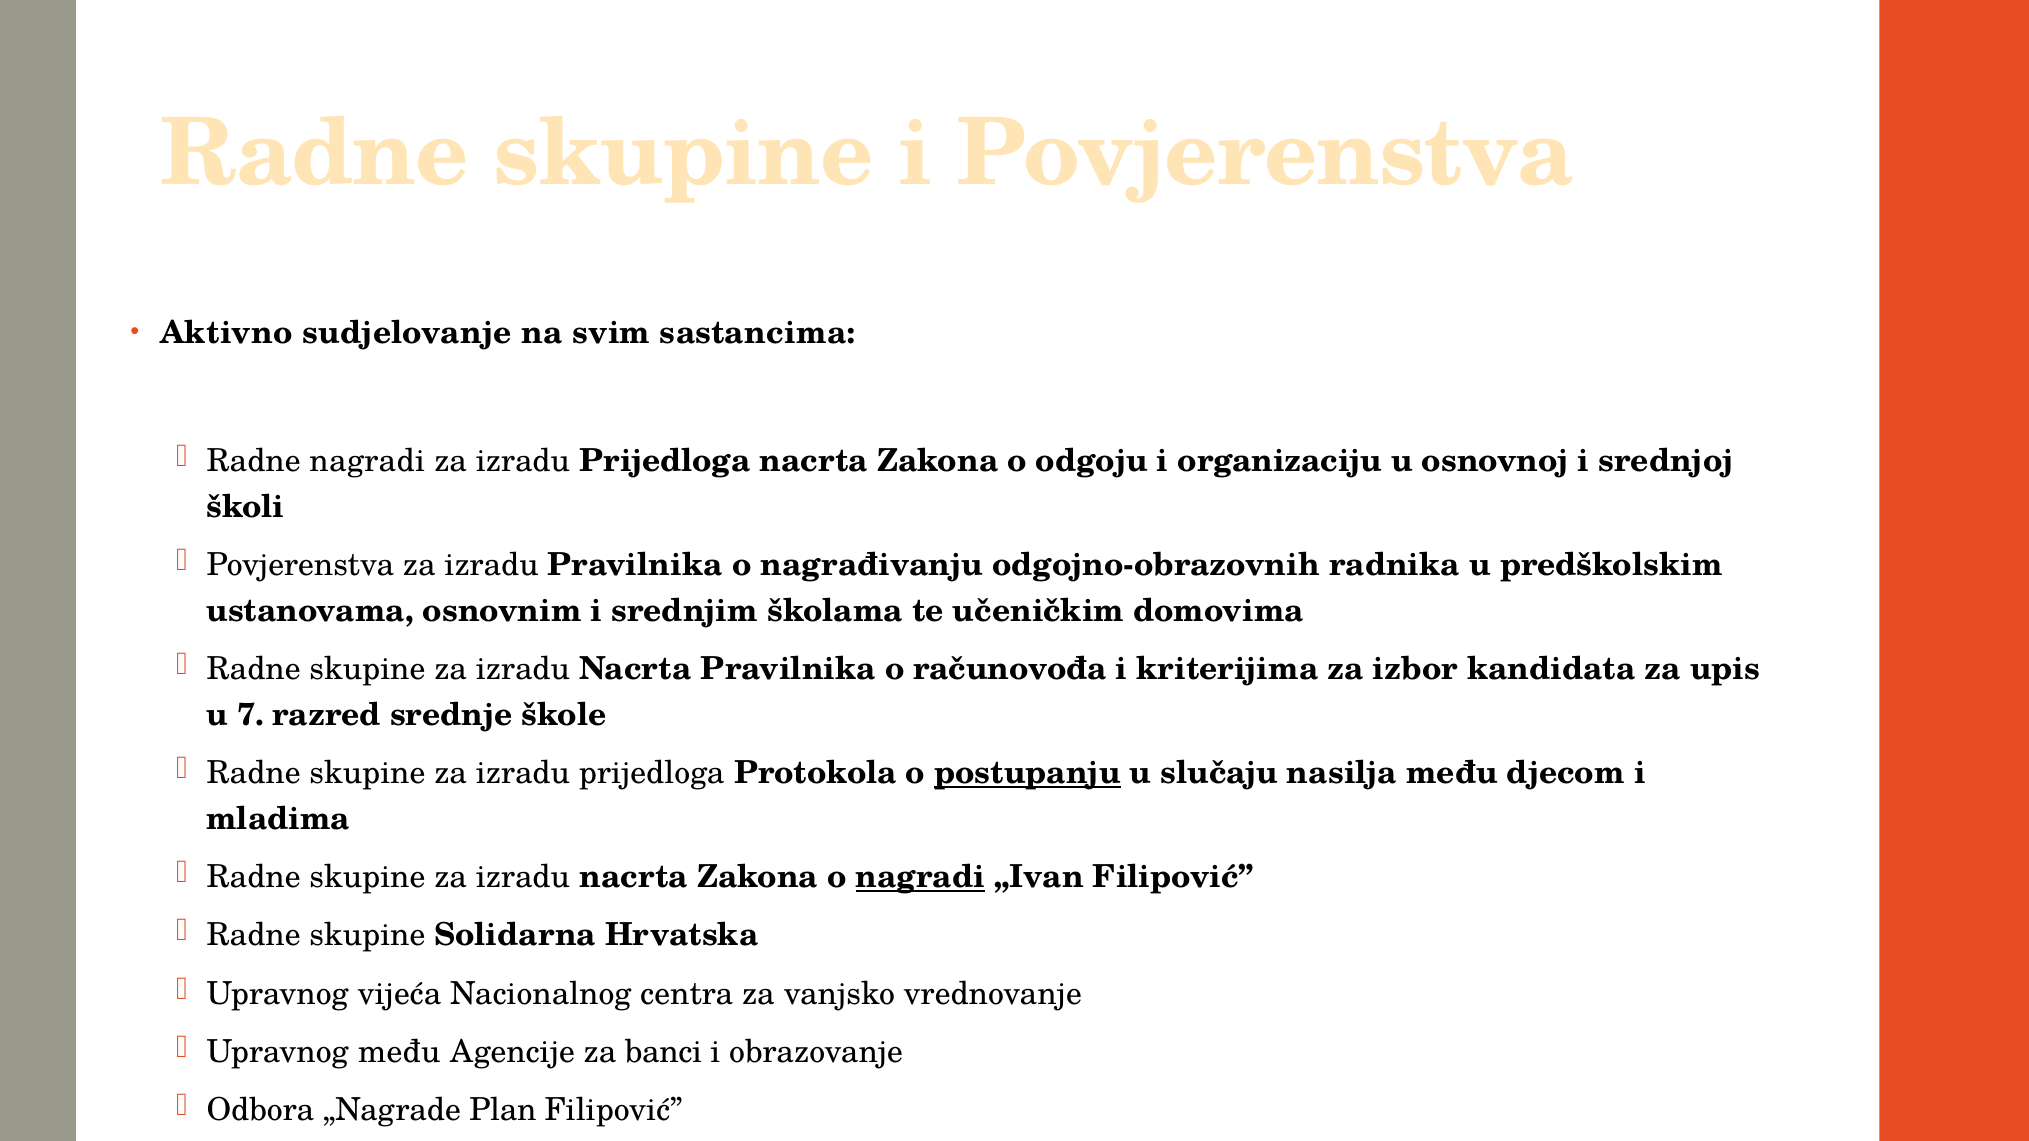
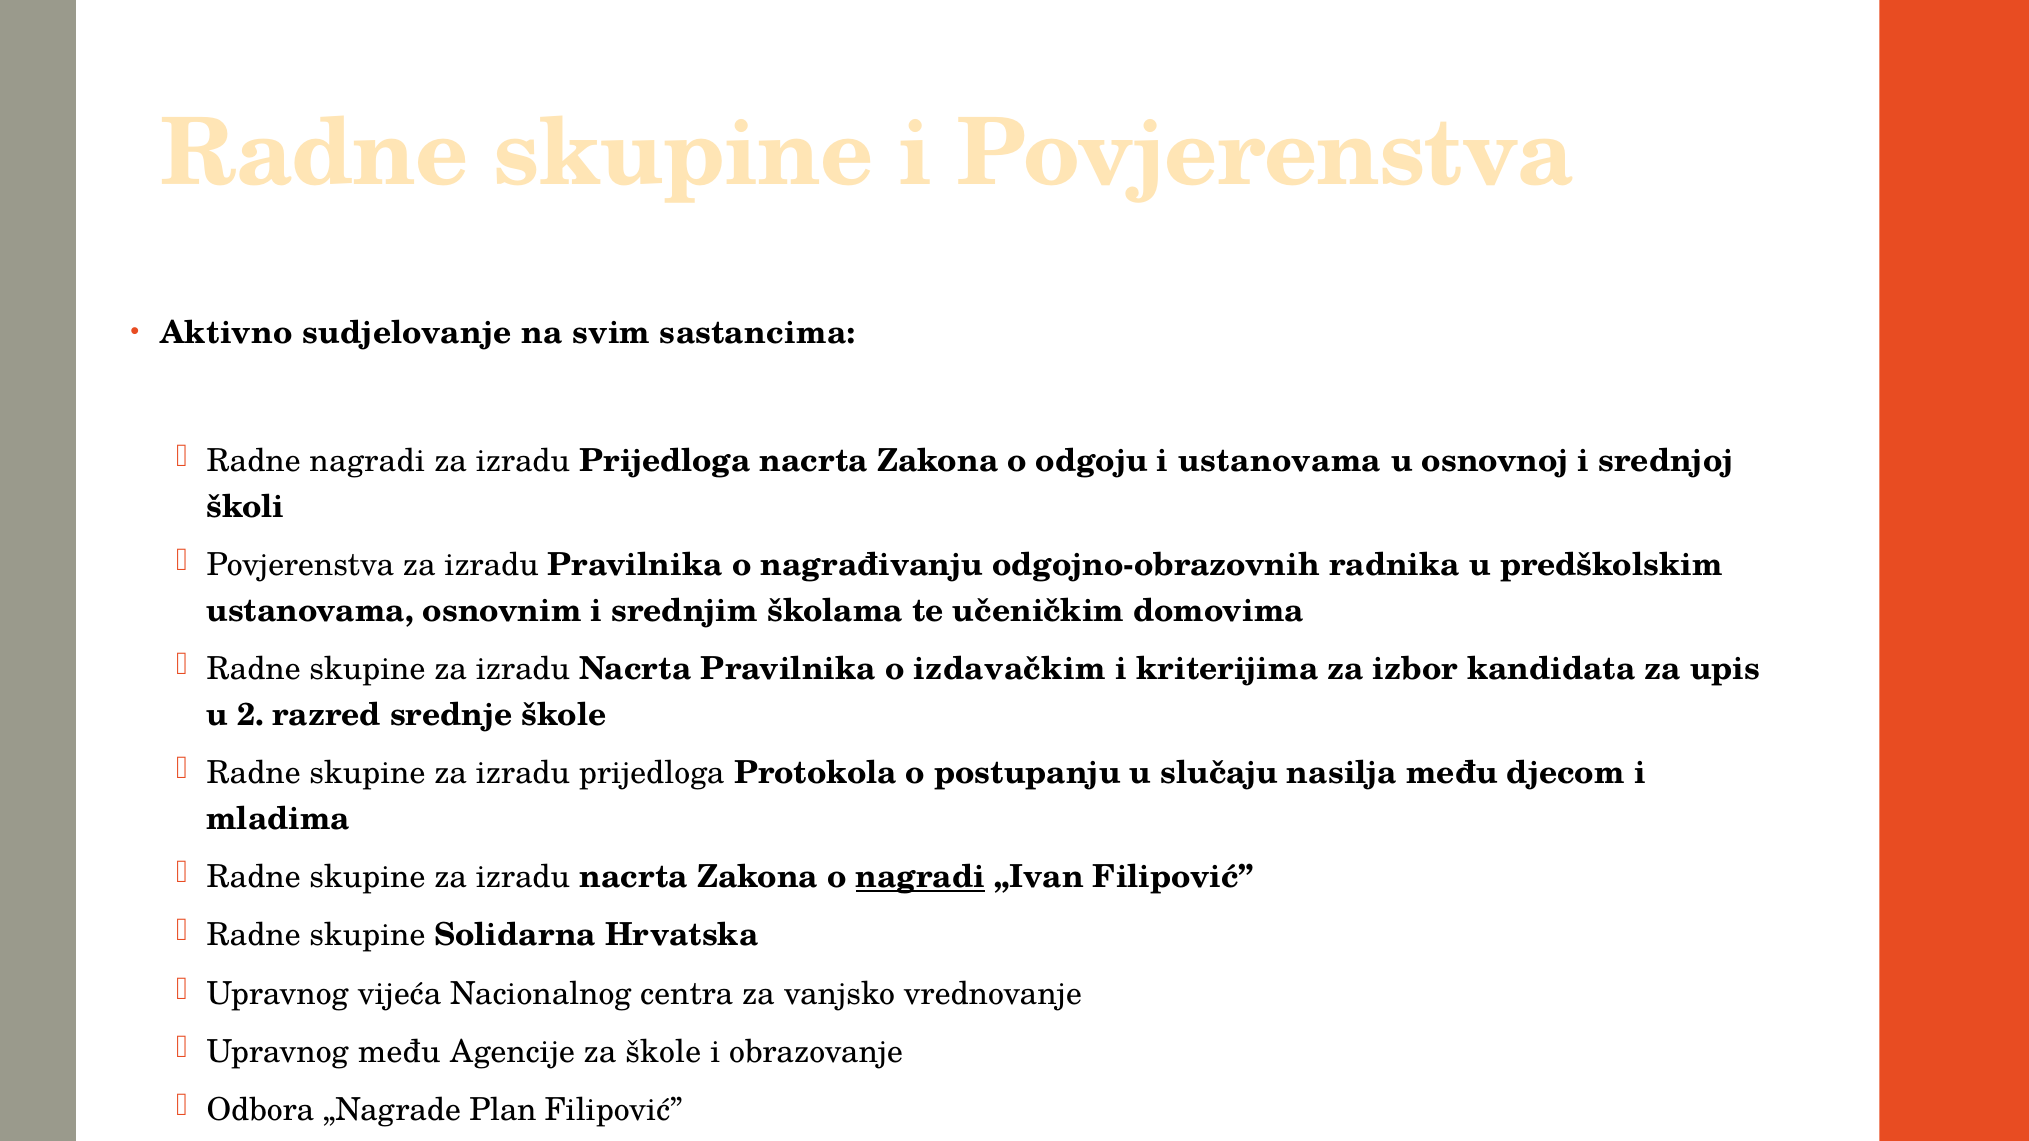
i organizaciju: organizaciju -> ustanovama (1280, 461)
računovođa: računovođa -> izdavačkim (1010, 669)
7: 7 -> 2 (250, 715)
postupanju underline: present -> none (1027, 773)
za banci: banci -> škole (663, 1052)
